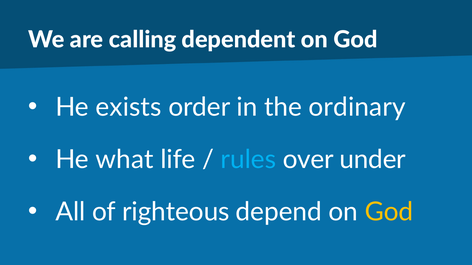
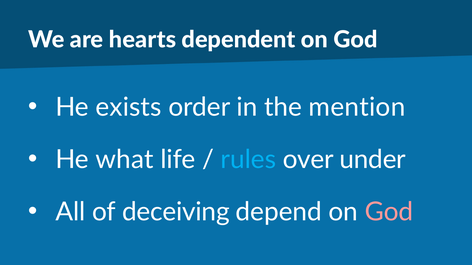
calling: calling -> hearts (143, 40)
ordinary: ordinary -> mention (357, 107)
righteous: righteous -> deceiving (176, 212)
God colour: yellow -> pink (389, 212)
